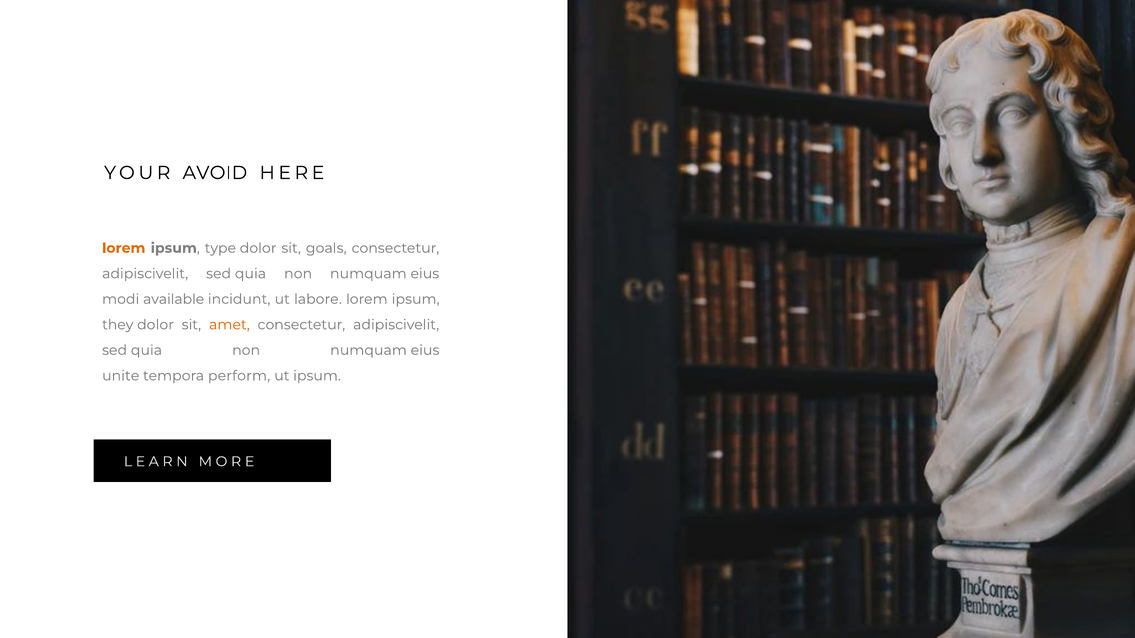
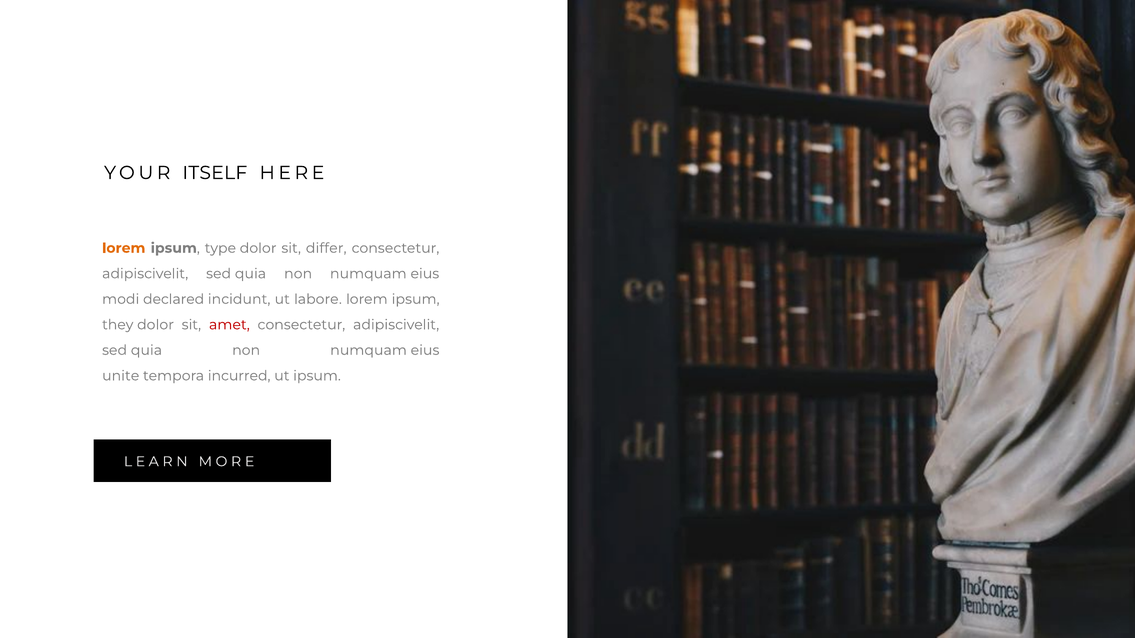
AVOID: AVOID -> ITSELF (215, 173)
goals: goals -> differ (326, 248)
available: available -> declared (174, 299)
amet colour: orange -> red (229, 325)
perform: perform -> incurred (239, 376)
